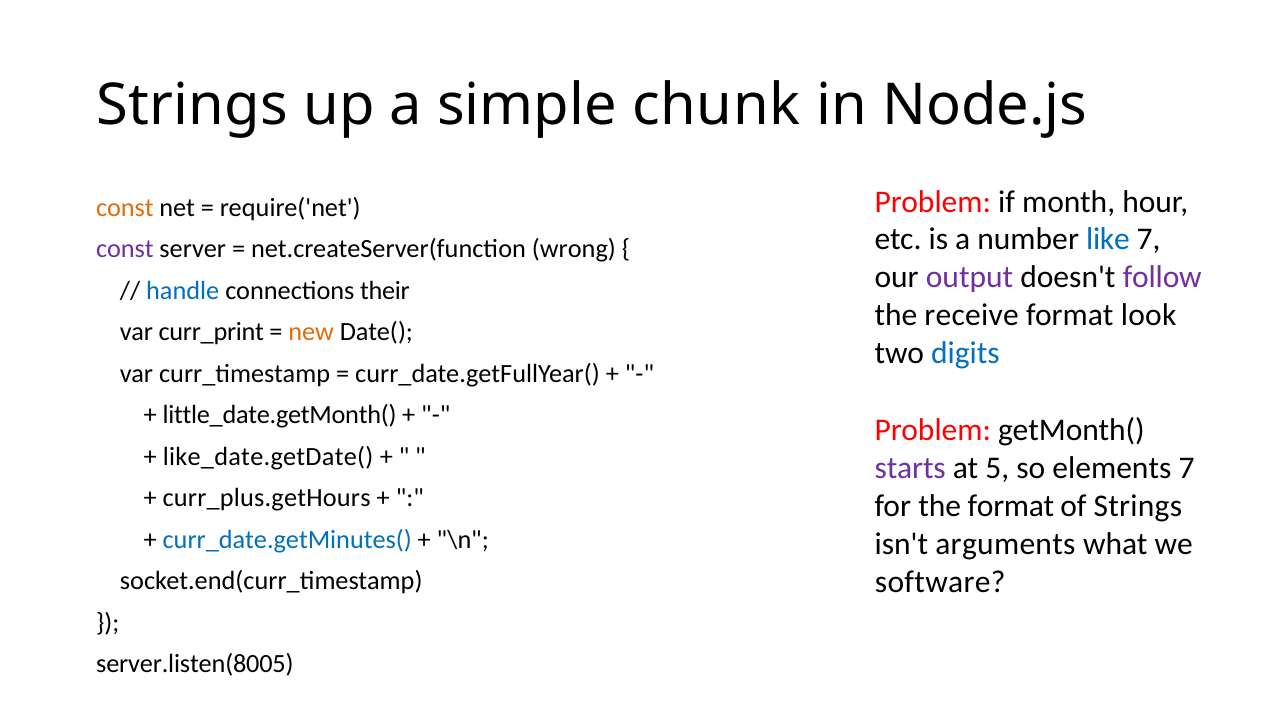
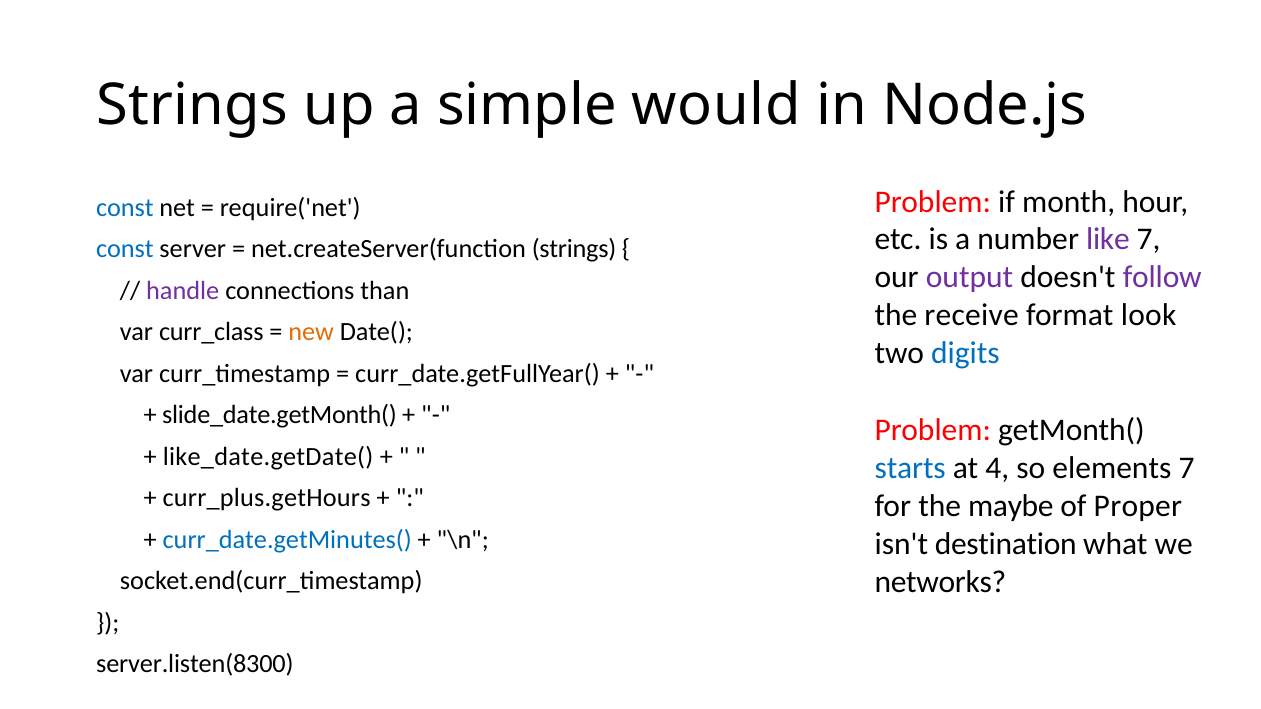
chunk: chunk -> would (716, 106)
const colour: orange -> blue (125, 208)
like colour: blue -> purple (1108, 240)
const colour: purple -> blue (125, 249)
net.createServer(function wrong: wrong -> strings (574, 249)
handle colour: blue -> purple (183, 291)
their: their -> than (385, 291)
curr_print: curr_print -> curr_class (211, 332)
little_date.getMonth(: little_date.getMonth( -> slide_date.getMonth( (280, 415)
starts colour: purple -> blue (910, 468)
5: 5 -> 4 (997, 468)
the format: format -> maybe (1011, 506)
of Strings: Strings -> Proper (1138, 506)
arguments: arguments -> destination (1006, 544)
software: software -> networks (940, 582)
server.listen(8005: server.listen(8005 -> server.listen(8300 (195, 664)
